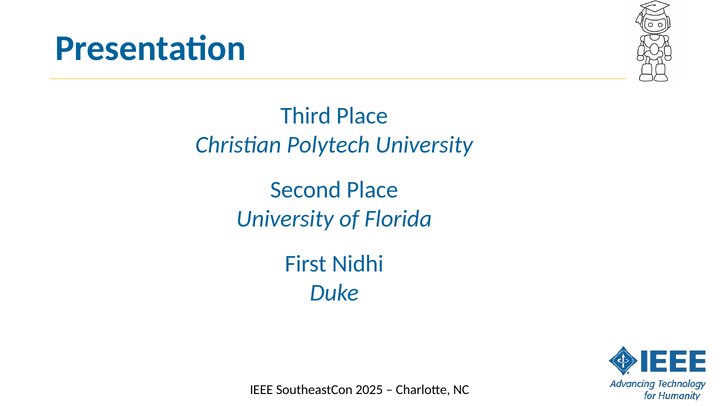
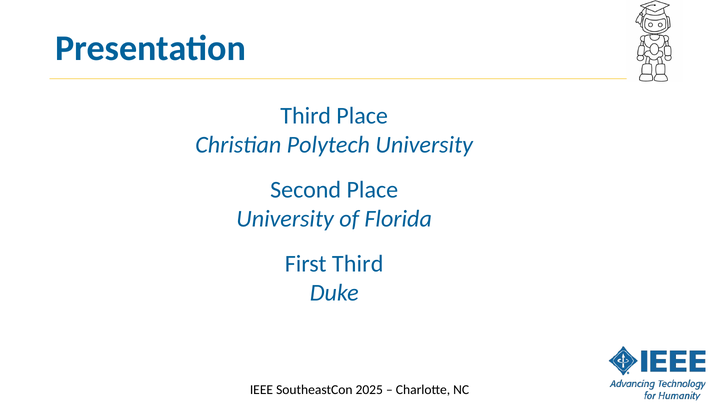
First Nidhi: Nidhi -> Third (358, 264)
